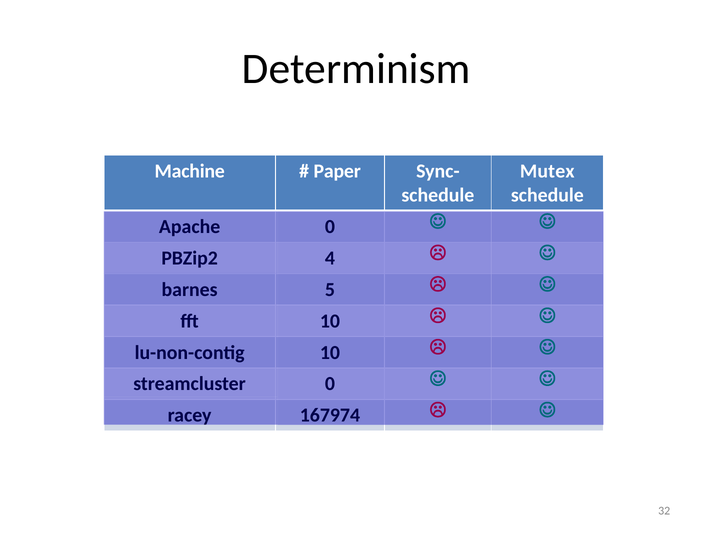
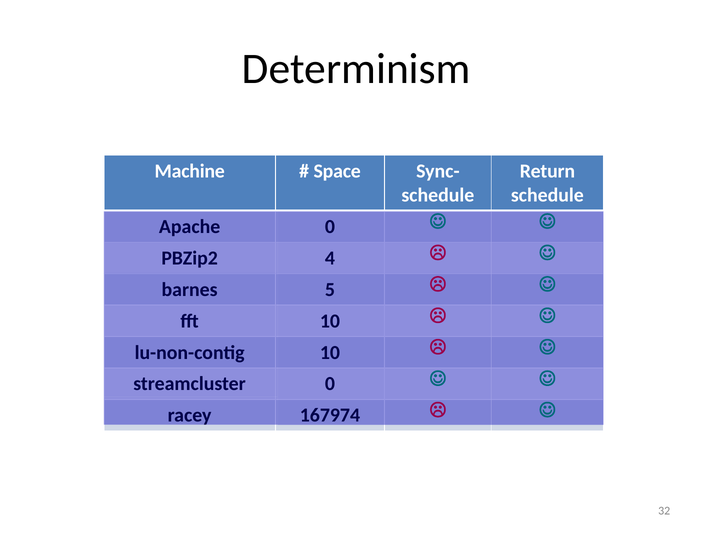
Paper: Paper -> Space (337, 171)
Mutex: Mutex -> Return (547, 171)
